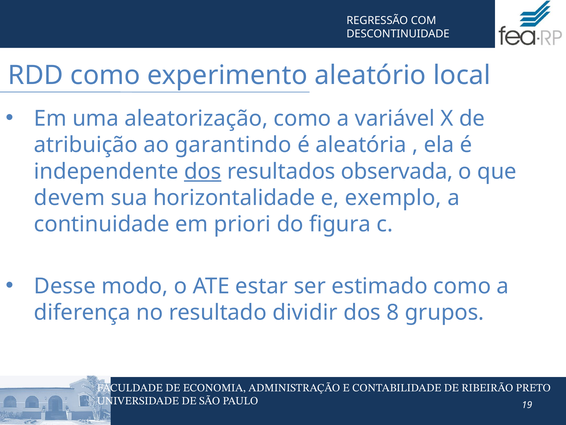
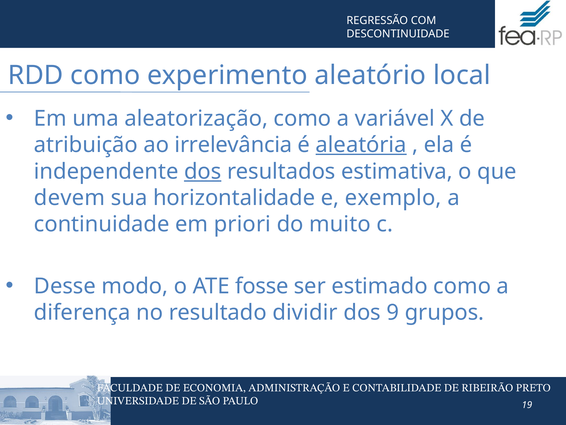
garantindo: garantindo -> irrelevância (233, 145)
aleatória underline: none -> present (361, 145)
observada: observada -> estimativa (397, 171)
figura: figura -> muito (340, 224)
estar: estar -> fosse (262, 286)
8: 8 -> 9 (393, 312)
